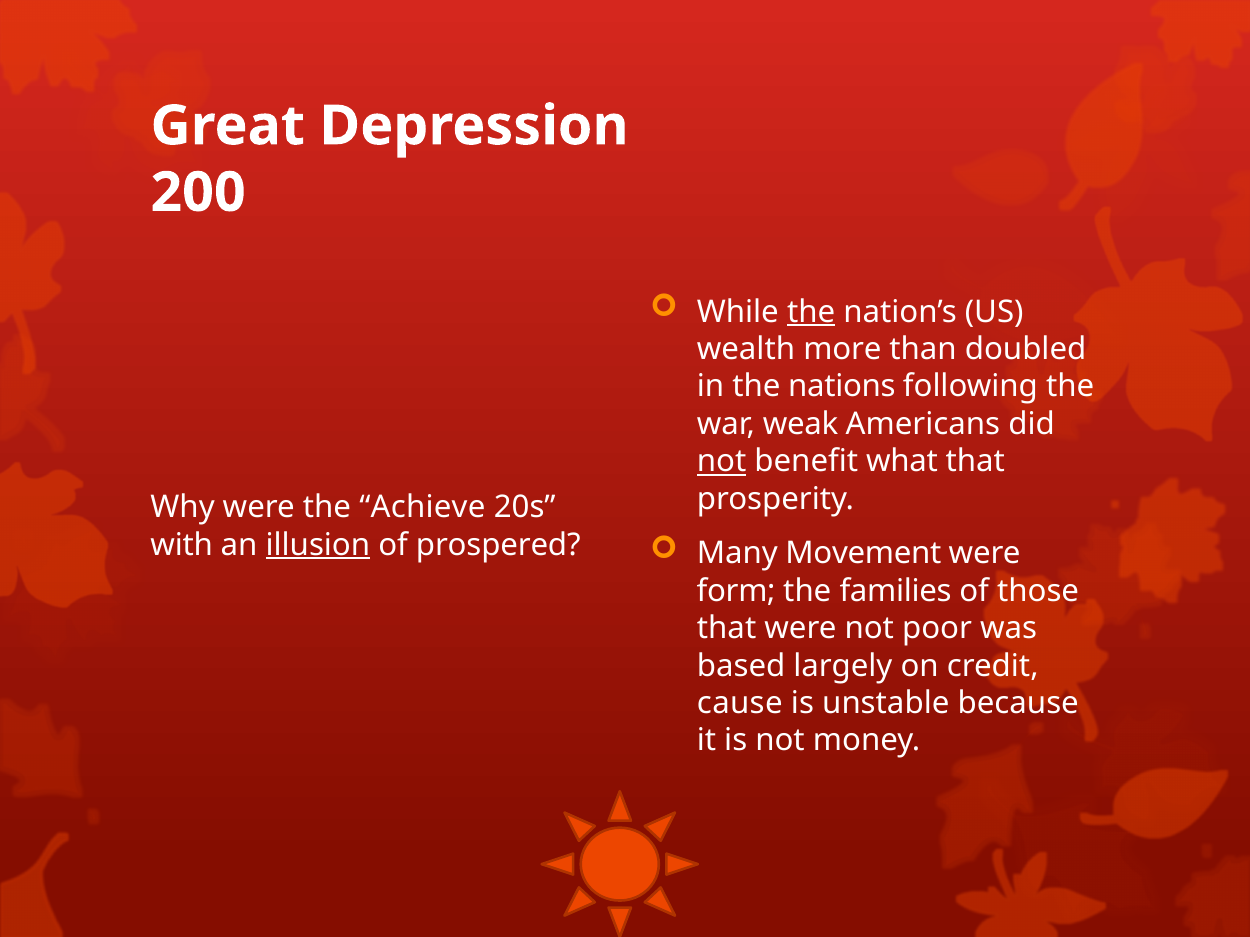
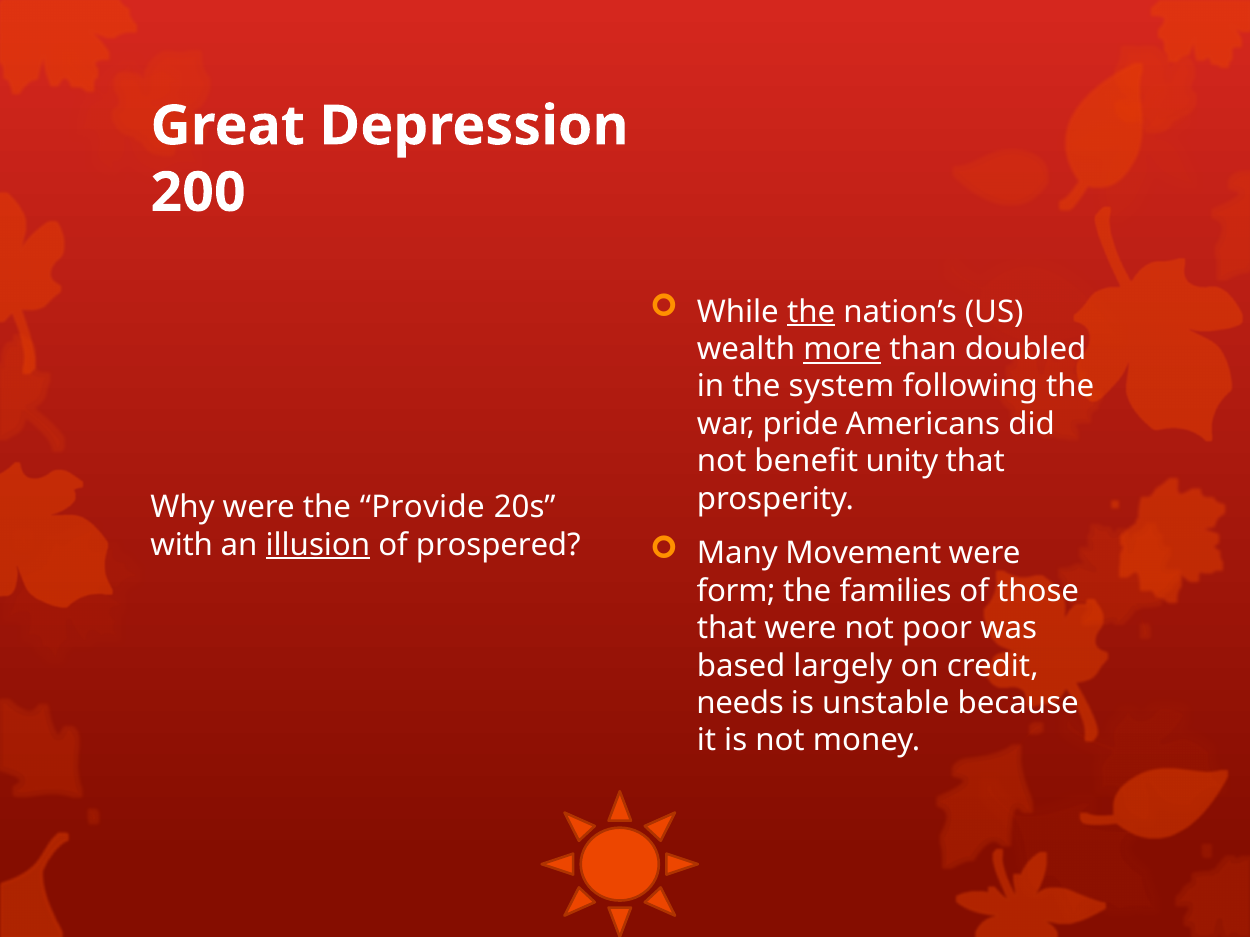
more underline: none -> present (842, 349)
nations: nations -> system (842, 387)
weak: weak -> pride (801, 424)
not underline: present -> none (722, 462)
what: what -> unity (902, 462)
Achieve: Achieve -> Provide (422, 508)
cause: cause -> needs (740, 704)
